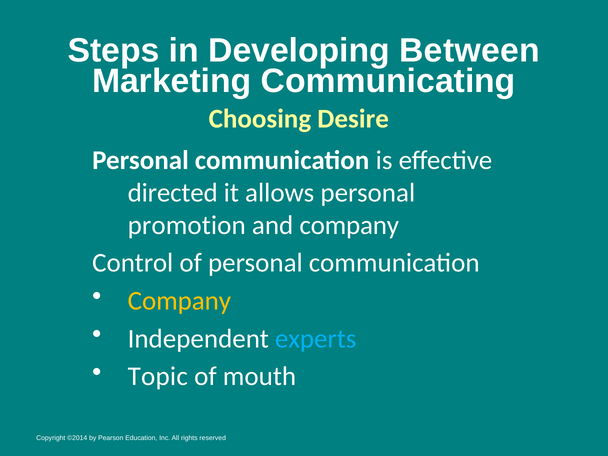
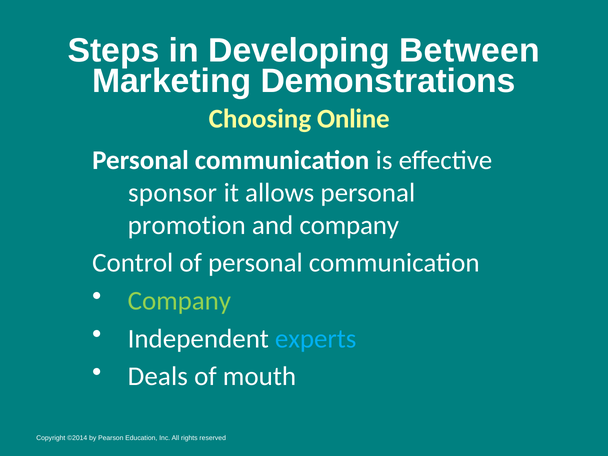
Communicating: Communicating -> Demonstrations (388, 81)
Desire: Desire -> Online (353, 119)
directed: directed -> sponsor (173, 193)
Company colour: yellow -> light green (179, 301)
Topic: Topic -> Deals (158, 377)
